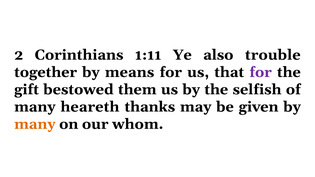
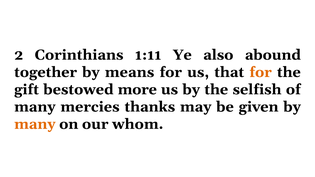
trouble: trouble -> abound (273, 55)
for colour: purple -> orange (261, 72)
them: them -> more (137, 90)
heareth: heareth -> mercies (90, 107)
